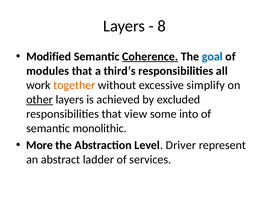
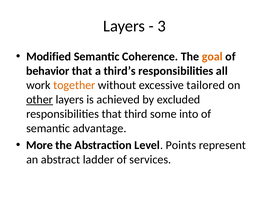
8: 8 -> 3 (162, 26)
Coherence underline: present -> none (150, 56)
goal colour: blue -> orange (212, 56)
modules: modules -> behavior (48, 71)
simplify: simplify -> tailored (206, 85)
view: view -> third (136, 114)
monolithic: monolithic -> advantage (100, 128)
Driver: Driver -> Points (181, 145)
